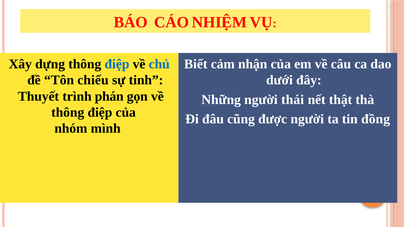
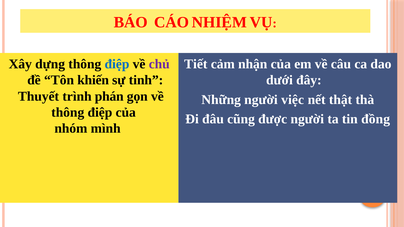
chủ colour: blue -> purple (159, 64)
Biết: Biết -> Tiết (196, 64)
chiếu: chiếu -> khiến (93, 80)
thái: thái -> việc (293, 100)
